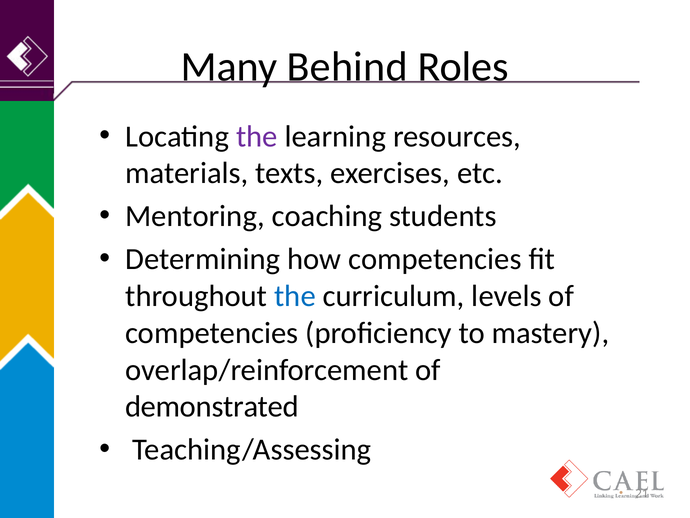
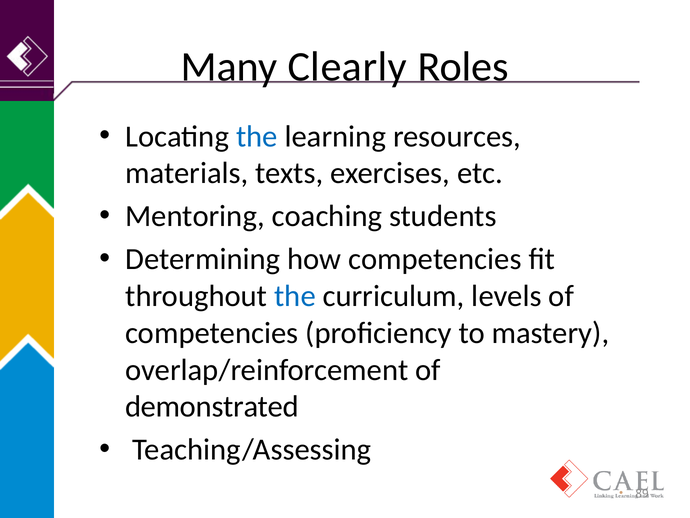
Behind: Behind -> Clearly (347, 67)
the colour: purple -> blue (257, 136)
21: 21 -> 89 (642, 493)
